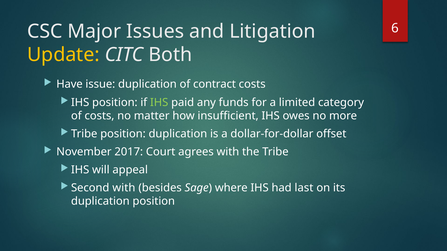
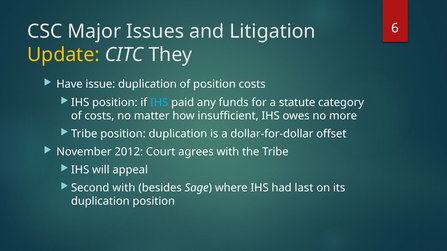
Both: Both -> They (170, 55)
of contract: contract -> position (214, 84)
IHS colour: light green -> light blue (159, 103)
limited: limited -> statute (297, 103)
2017: 2017 -> 2012 (129, 152)
